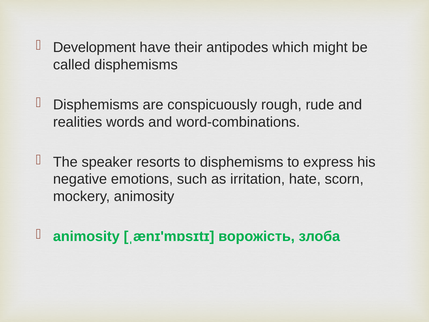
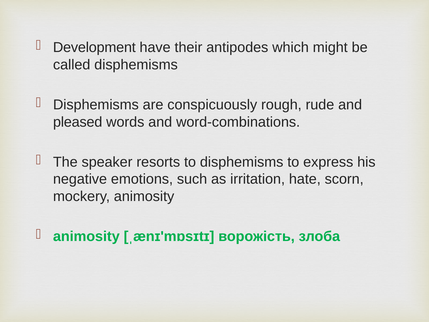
realities: realities -> pleased (78, 122)
